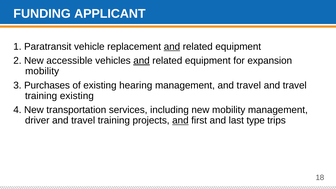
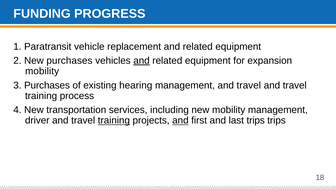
APPLICANT: APPLICANT -> PROGRESS (110, 14)
and underline: present -> none (172, 47)
New accessible: accessible -> purchases (69, 61)
training existing: existing -> process (77, 96)
training underline: none -> present (114, 121)
last type: type -> trips (256, 121)
